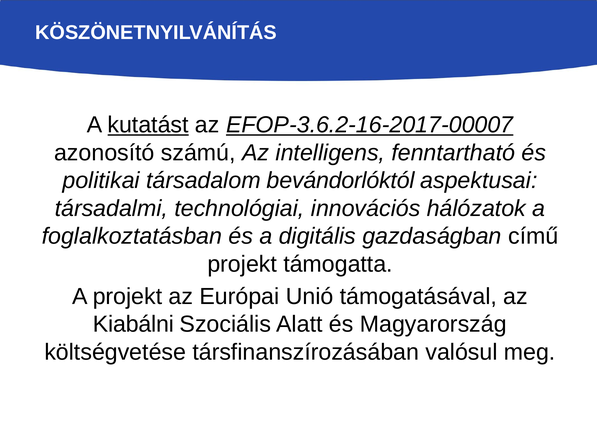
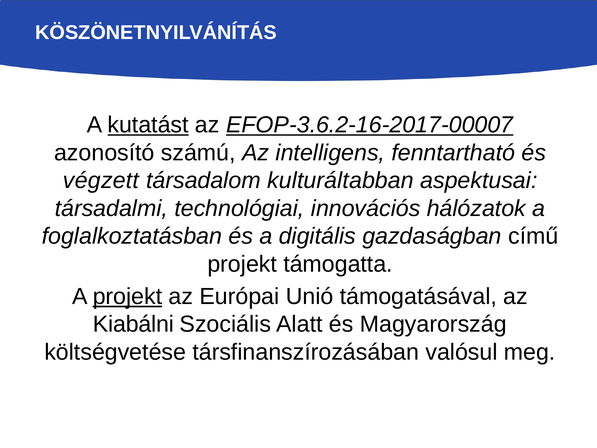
politikai: politikai -> végzett (101, 180)
bevándorlóktól: bevándorlóktól -> kulturáltabban (340, 180)
projekt underline: none -> present (127, 296)
